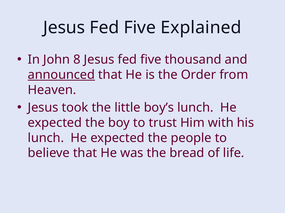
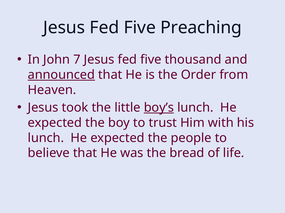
Explained: Explained -> Preaching (201, 28)
8: 8 -> 7 (77, 60)
boy’s underline: none -> present (159, 108)
